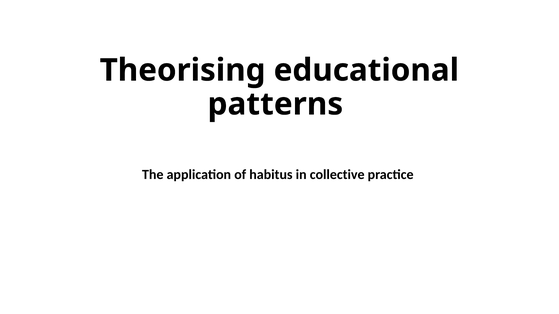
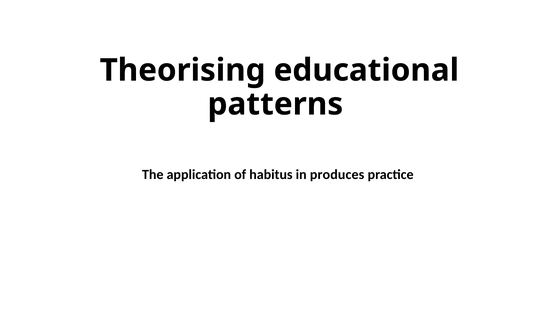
collective: collective -> produces (337, 175)
